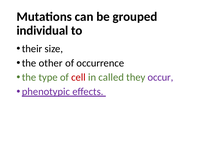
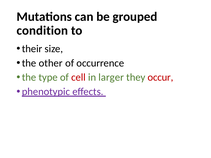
individual: individual -> condition (42, 31)
called: called -> larger (111, 77)
occur colour: purple -> red (160, 77)
